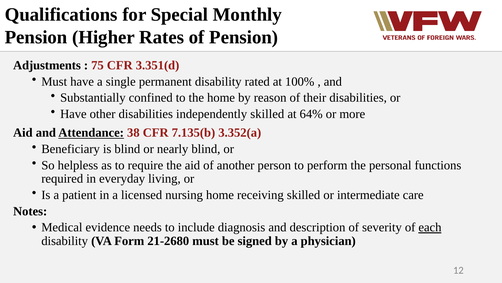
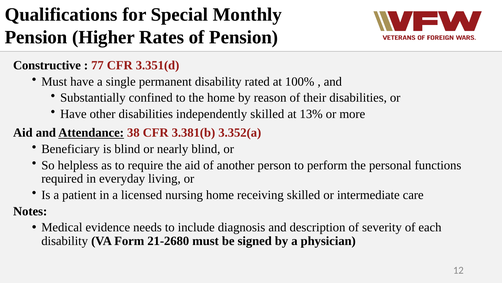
Adjustments: Adjustments -> Constructive (47, 65)
75: 75 -> 77 (97, 65)
64%: 64% -> 13% (311, 114)
7.135(b: 7.135(b -> 3.381(b (193, 133)
each underline: present -> none (430, 227)
